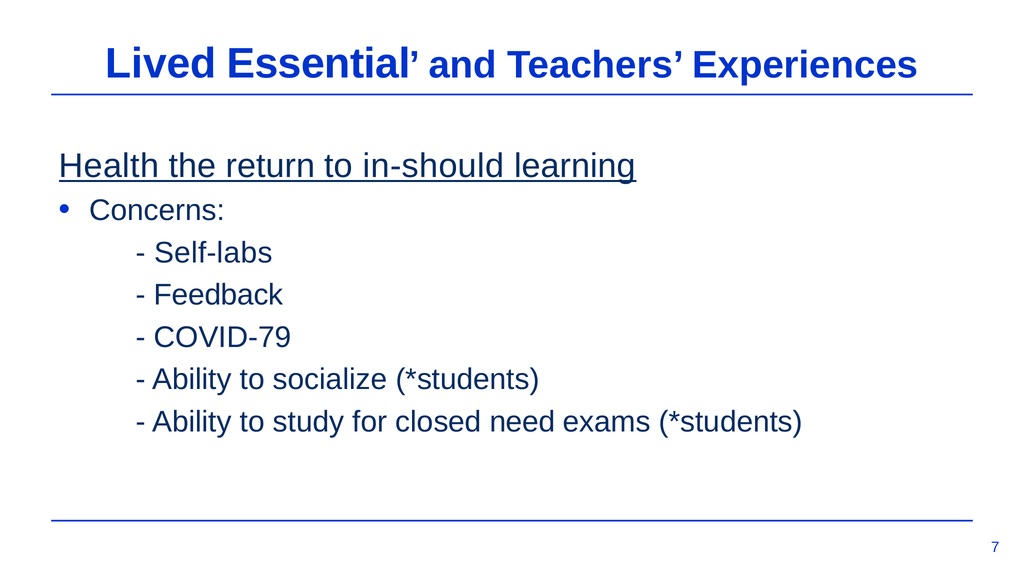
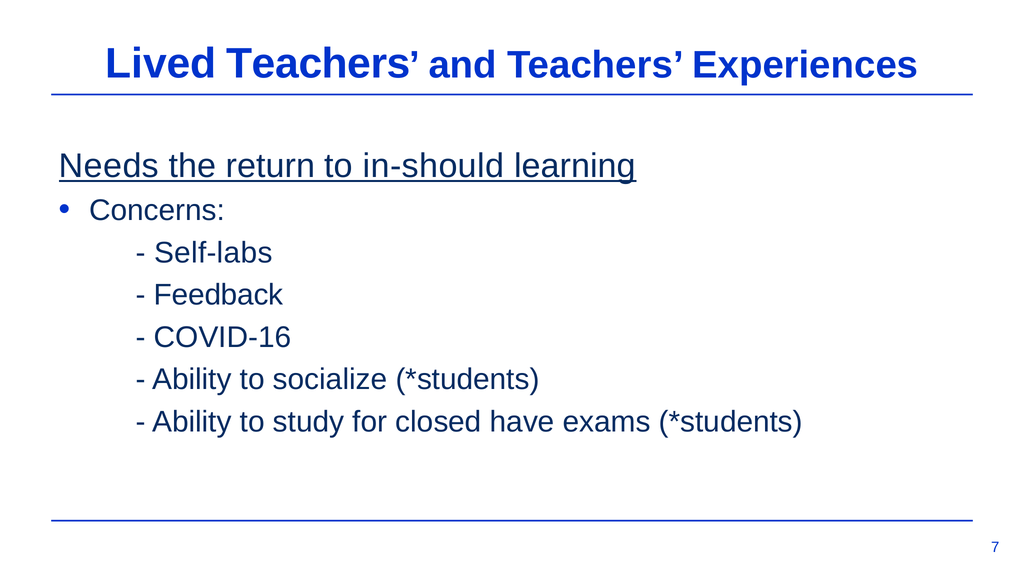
Lived Essential: Essential -> Teachers (318, 64)
Health: Health -> Needs (109, 166)
COVID-79: COVID-79 -> COVID-16 (223, 337)
need: need -> have (522, 422)
